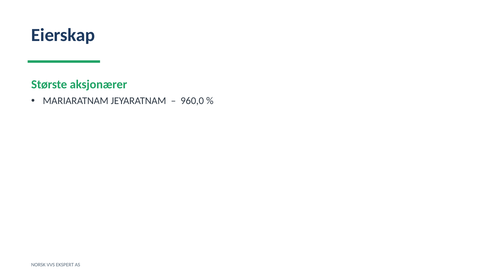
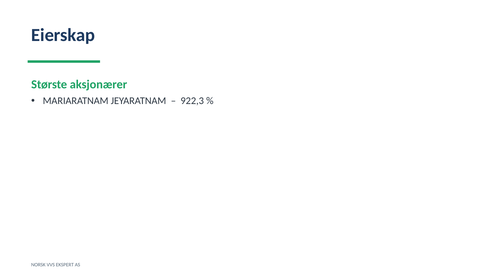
960,0: 960,0 -> 922,3 (192, 101)
